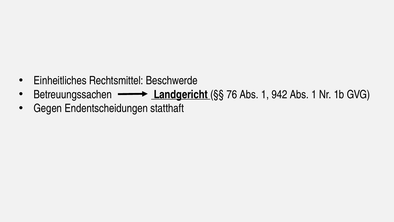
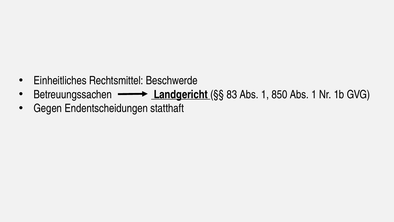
76: 76 -> 83 (232, 94)
942: 942 -> 850 (279, 94)
